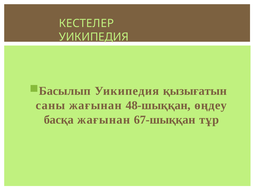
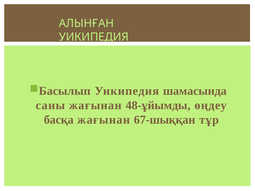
КЕСТЕЛЕР: КЕСТЕЛЕР -> АЛЫНҒАН (86, 23)
қызығатын: қызығатын -> шамасында (195, 91)
48-шыққан: 48-шыққан -> 48-ұйымды (158, 105)
